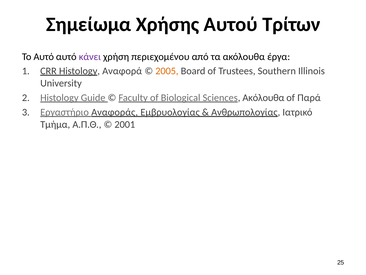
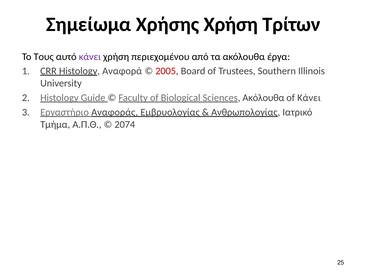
Χρήσης Αυτού: Αυτού -> Χρήση (231, 24)
Το Αυτό: Αυτό -> Τους (44, 57)
2005 colour: orange -> red (167, 71)
of Παρά: Παρά -> Κάνει (309, 97)
2001: 2001 -> 2074 (125, 124)
